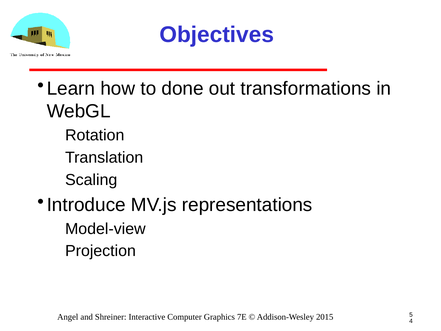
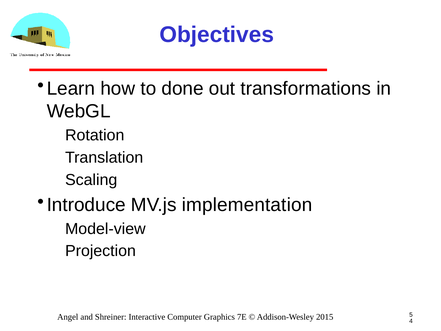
representations: representations -> implementation (247, 205)
